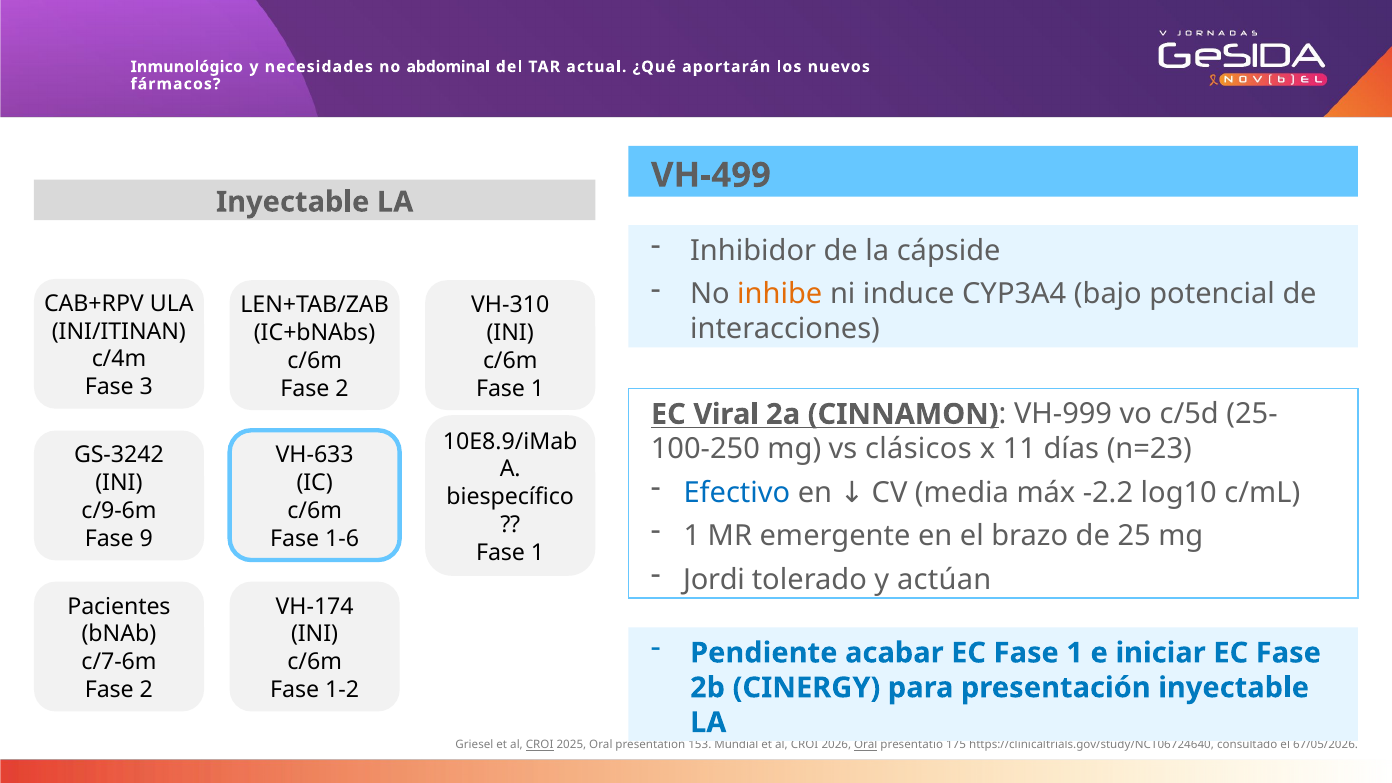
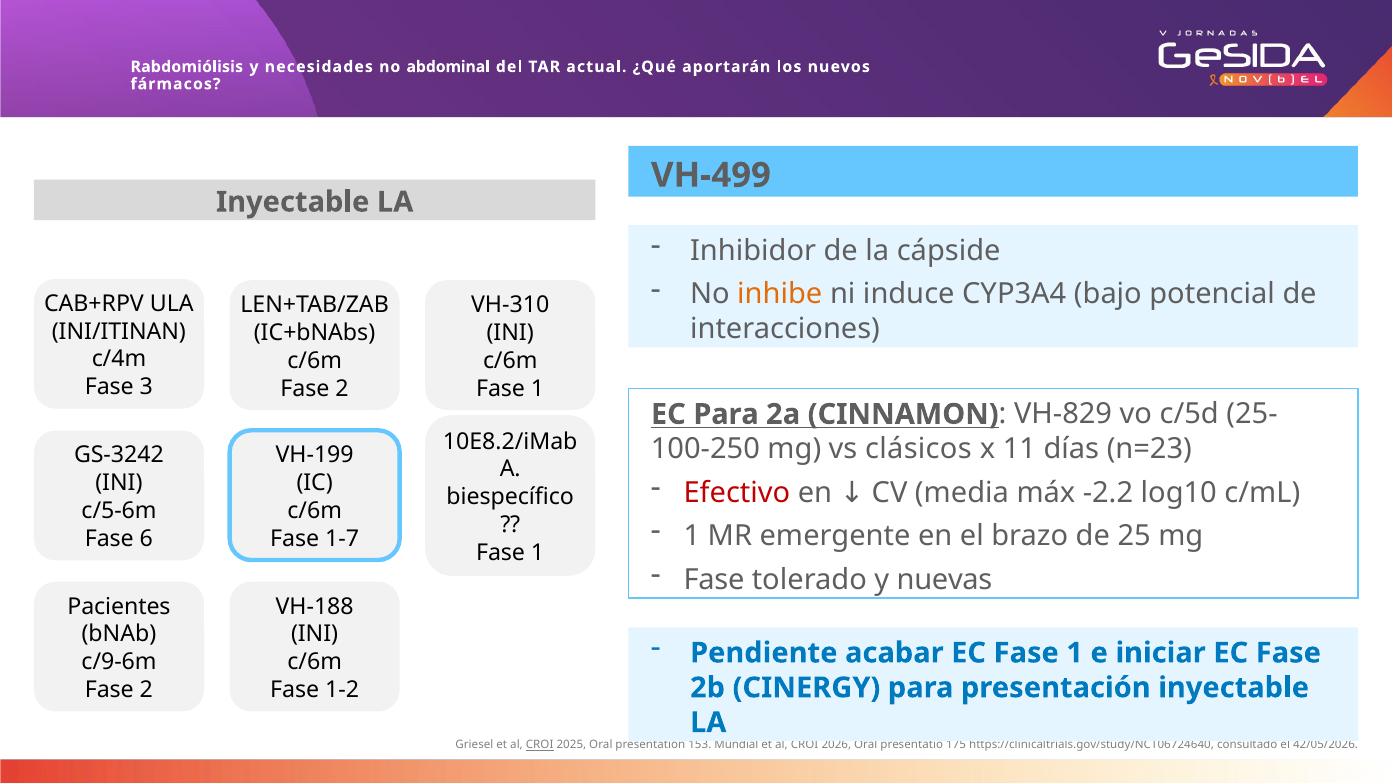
Inmunológico: Inmunológico -> Rabdomiólisis (187, 67)
EC Viral: Viral -> Para (726, 414)
VH-999: VH-999 -> VH-829 (1063, 414)
10E8.9/iMab: 10E8.9/iMab -> 10E8.2/iMab (510, 441)
VH-633: VH-633 -> VH-199 (315, 455)
Efectivo colour: blue -> red (737, 493)
c/9-6m: c/9-6m -> c/5-6m (119, 511)
1-6: 1-6 -> 1-7 (342, 538)
9: 9 -> 6 (146, 539)
Jordi: Jordi -> Fase (714, 580)
actúan: actúan -> nuevas (945, 580)
VH-174: VH-174 -> VH-188 (315, 606)
c/7-6m: c/7-6m -> c/9-6m (119, 662)
Oral underline: present -> none (866, 745)
67/05/2026: 67/05/2026 -> 42/05/2026 (1326, 745)
